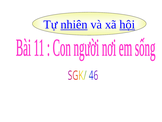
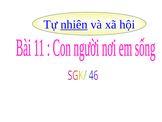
hội underline: present -> none (127, 24)
